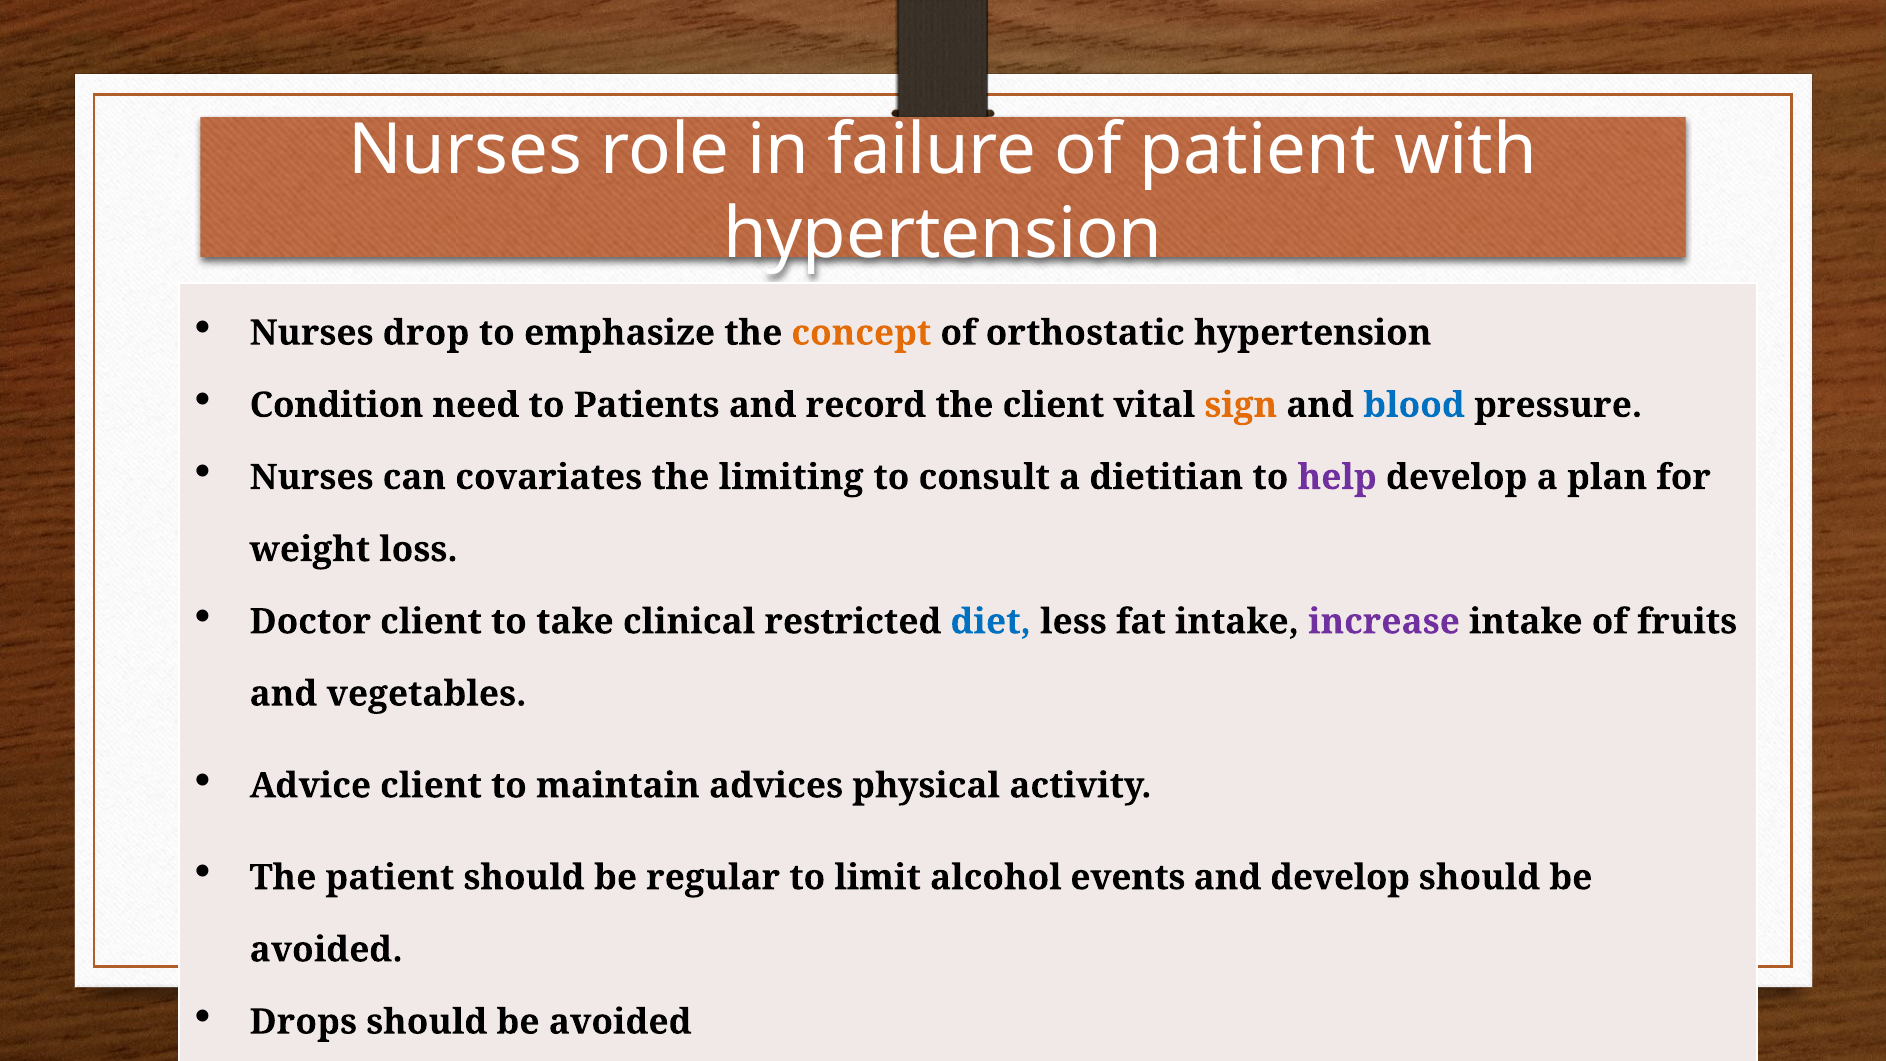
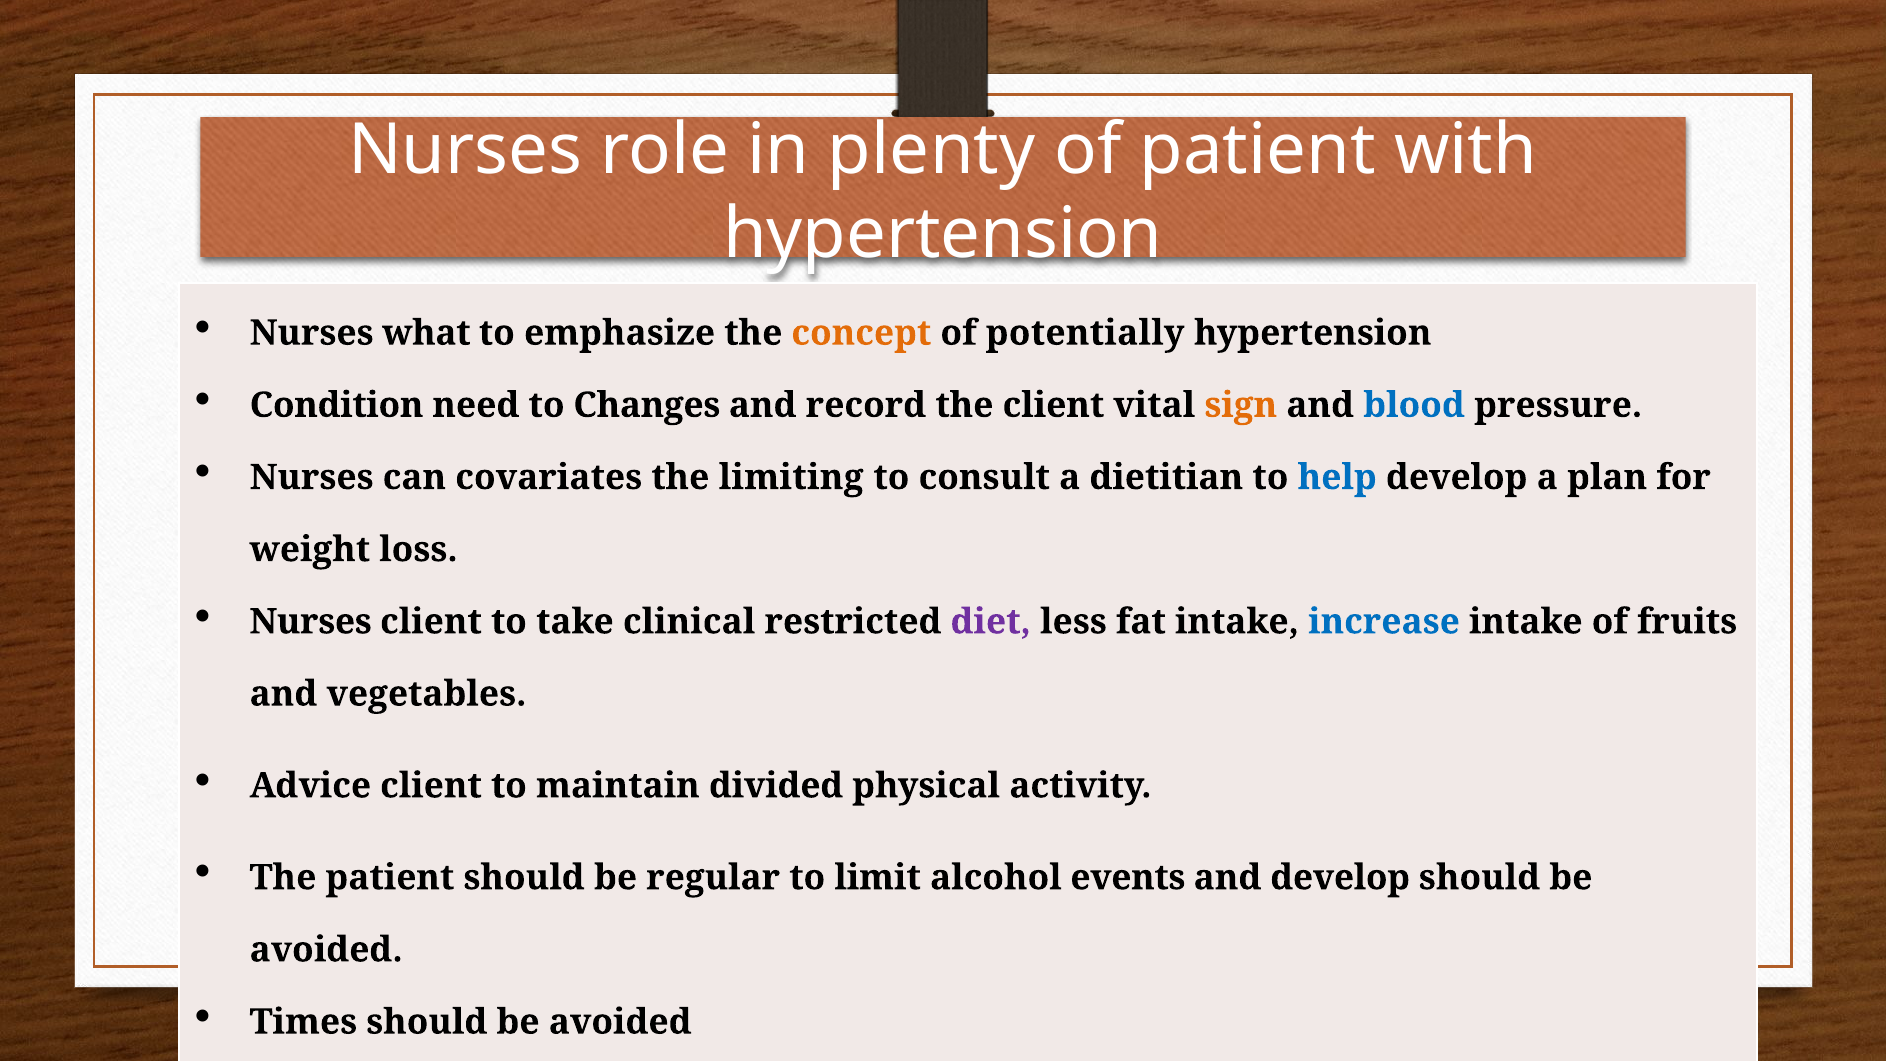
failure: failure -> plenty (932, 150)
drop: drop -> what (426, 333)
orthostatic: orthostatic -> potentially (1085, 333)
Patients: Patients -> Changes (647, 405)
help colour: purple -> blue (1337, 477)
Doctor: Doctor -> Nurses (311, 622)
diet colour: blue -> purple (991, 622)
increase colour: purple -> blue (1384, 622)
advices: advices -> divided (776, 786)
Drops: Drops -> Times (303, 1022)
